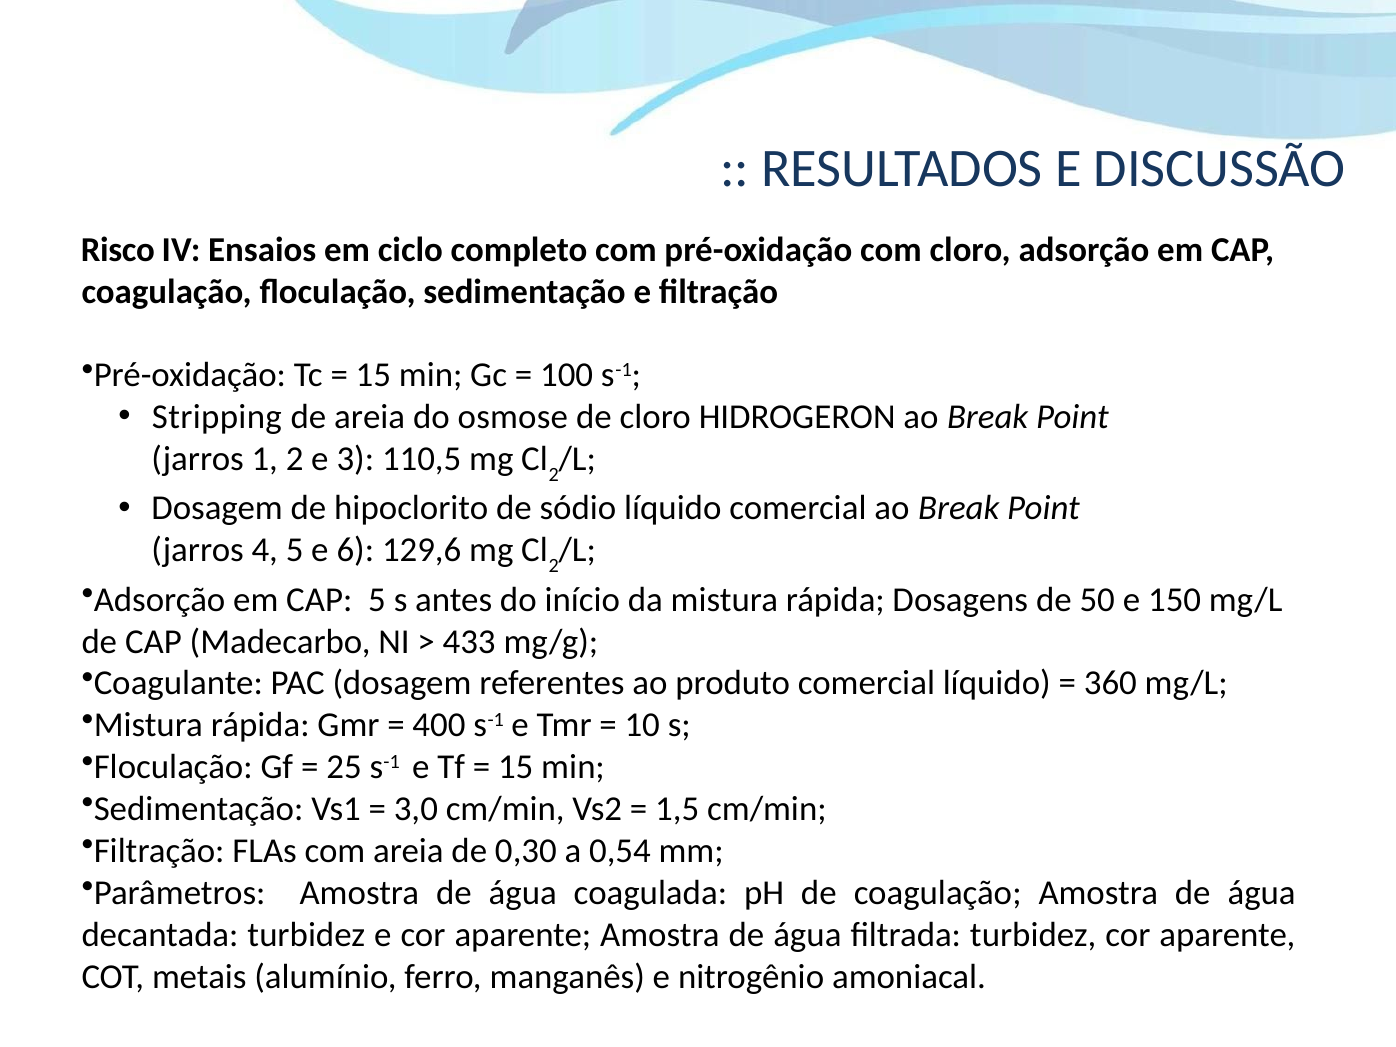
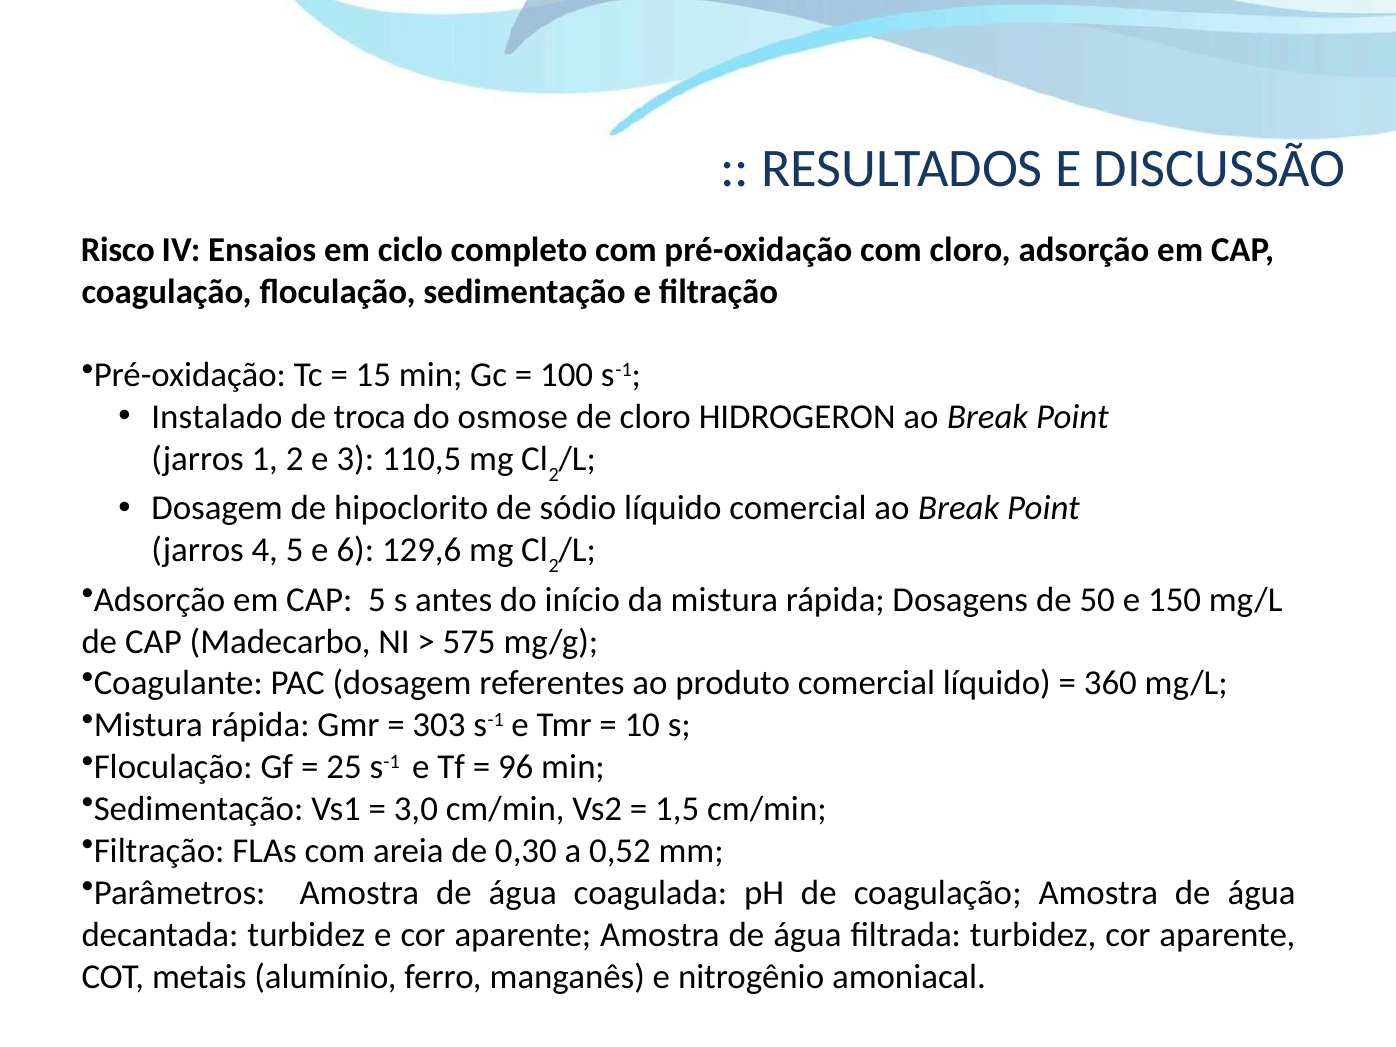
Stripping: Stripping -> Instalado (217, 417)
de areia: areia -> troca (370, 417)
433: 433 -> 575 (469, 642)
400: 400 -> 303 (439, 725)
15: 15 -> 96 (516, 767)
0,54: 0,54 -> 0,52 (620, 851)
